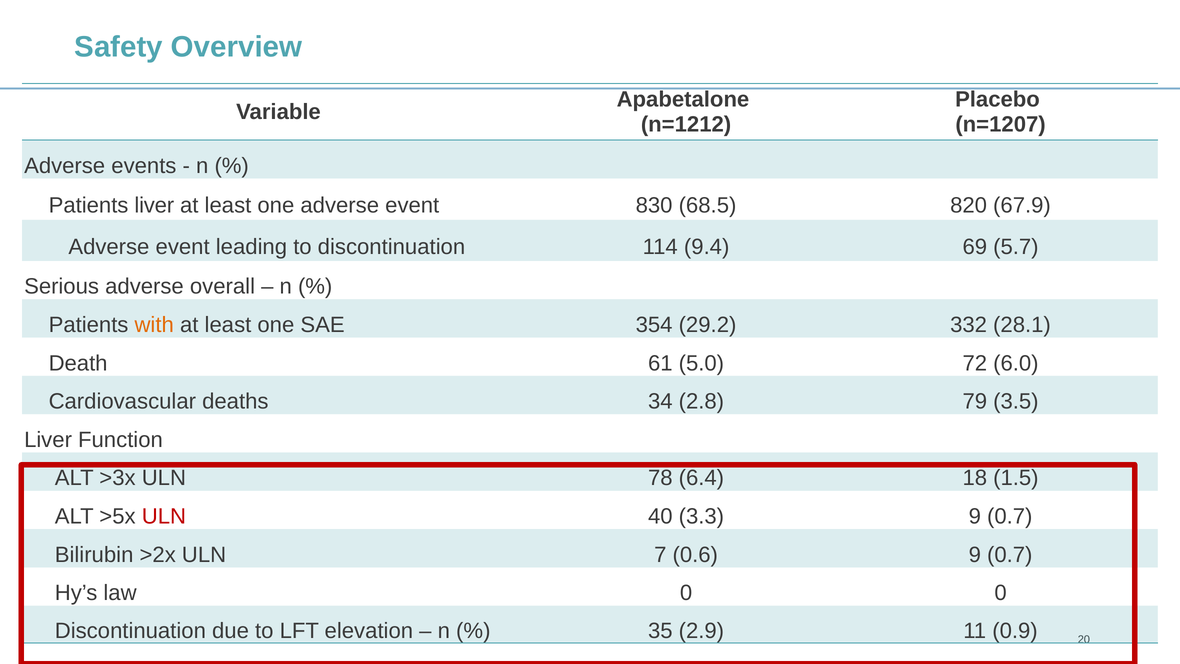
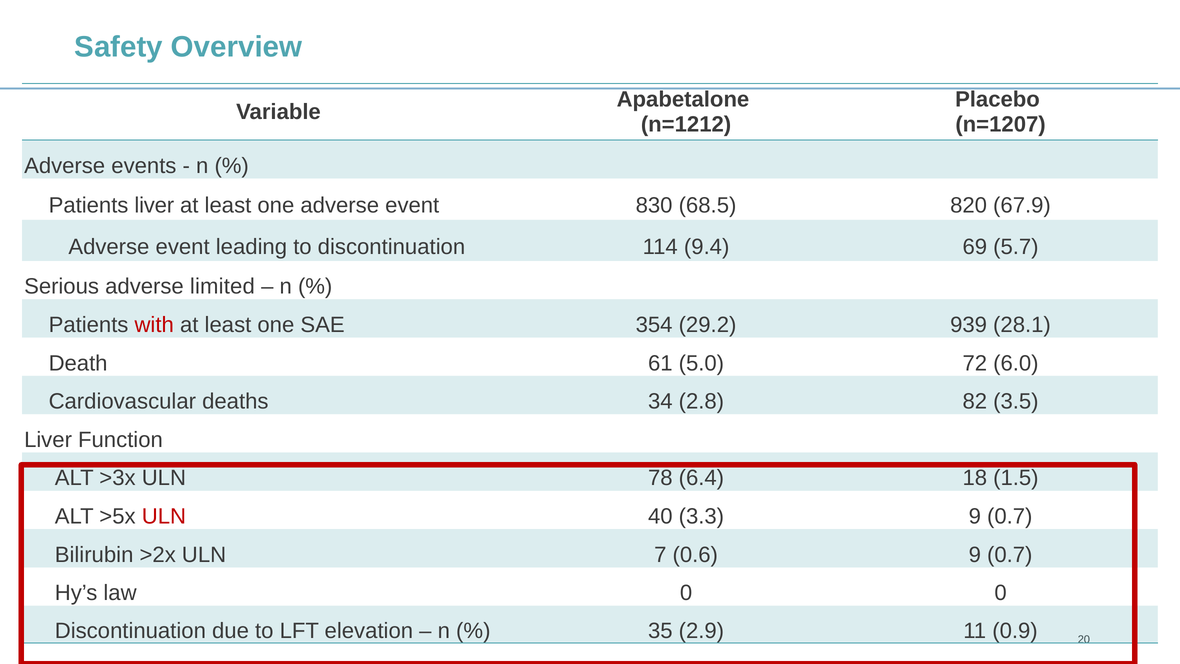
overall: overall -> limited (222, 287)
with colour: orange -> red (154, 325)
332: 332 -> 939 (969, 325)
79: 79 -> 82 (975, 401)
